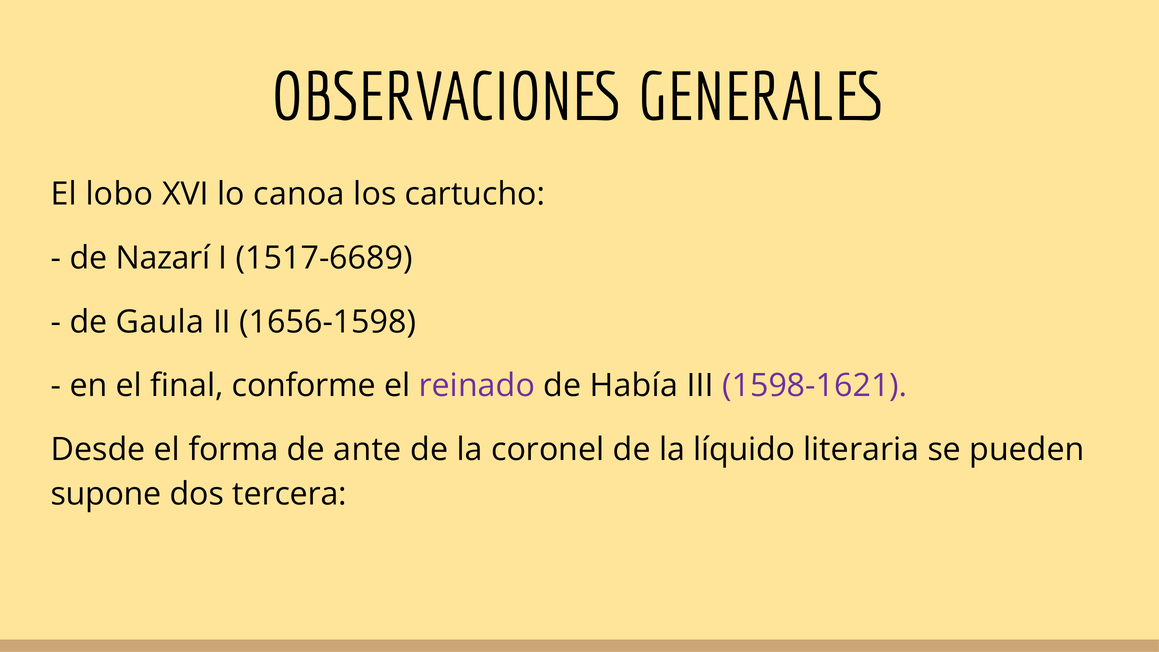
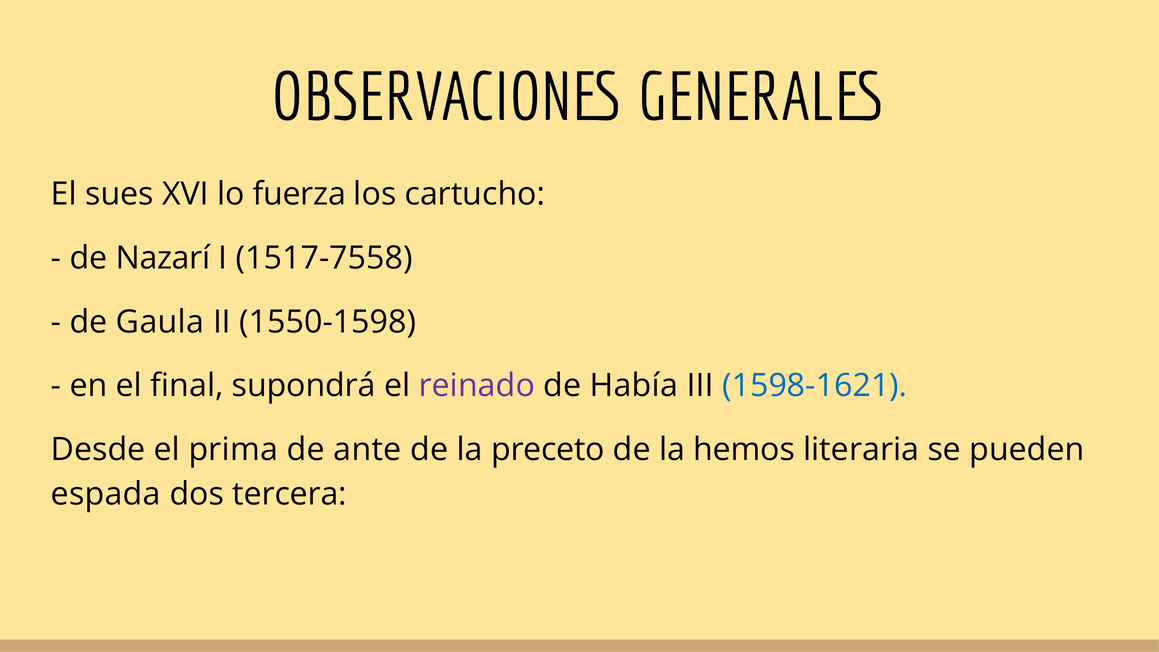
lobo: lobo -> sues (119, 194)
canoa: canoa -> fuerza (299, 194)
1517-6689: 1517-6689 -> 1517-7558 (324, 258)
1656-1598: 1656-1598 -> 1550-1598 (328, 322)
conforme: conforme -> supondrá (304, 386)
1598-1621 colour: purple -> blue (815, 386)
forma: forma -> prima (233, 449)
coronel: coronel -> preceto (548, 449)
líquido: líquido -> hemos (744, 449)
supone: supone -> espada (106, 494)
